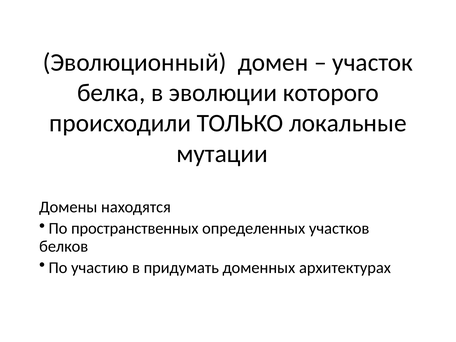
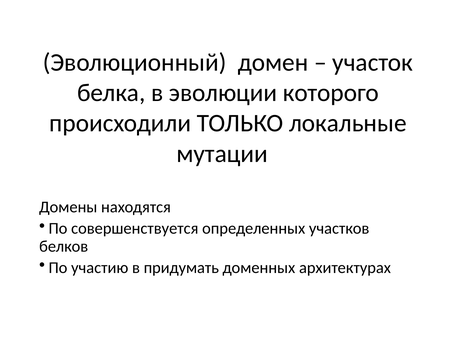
пространственных: пространственных -> совершенствуется (135, 229)
